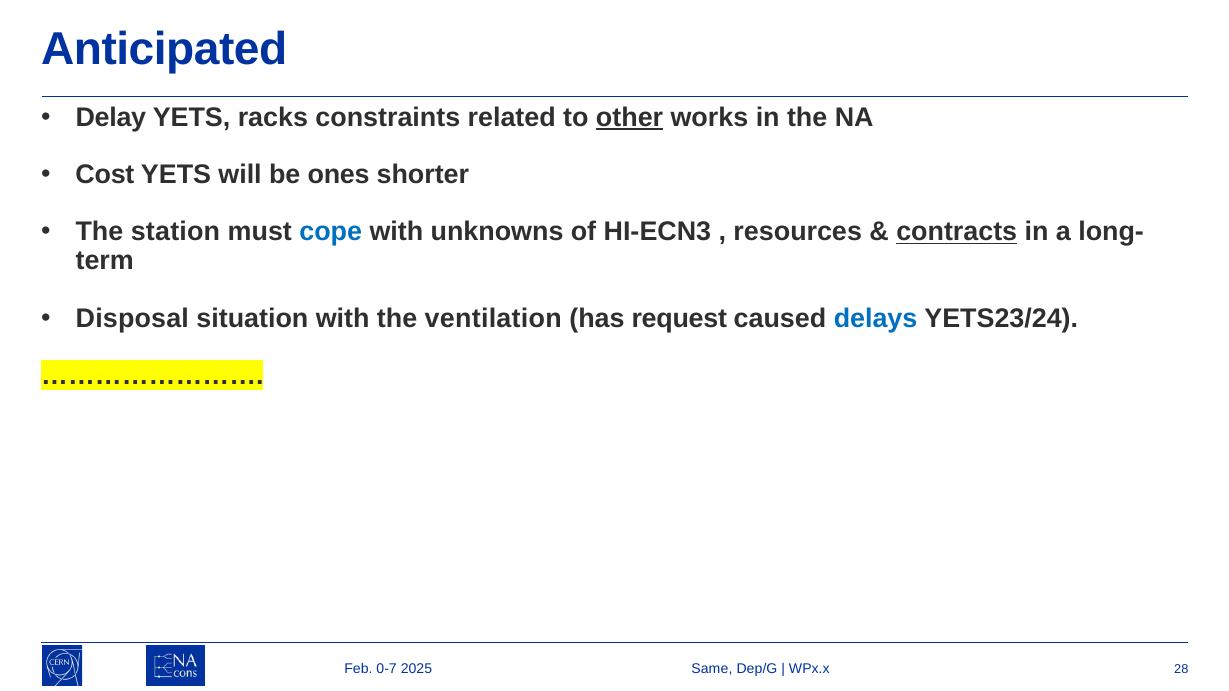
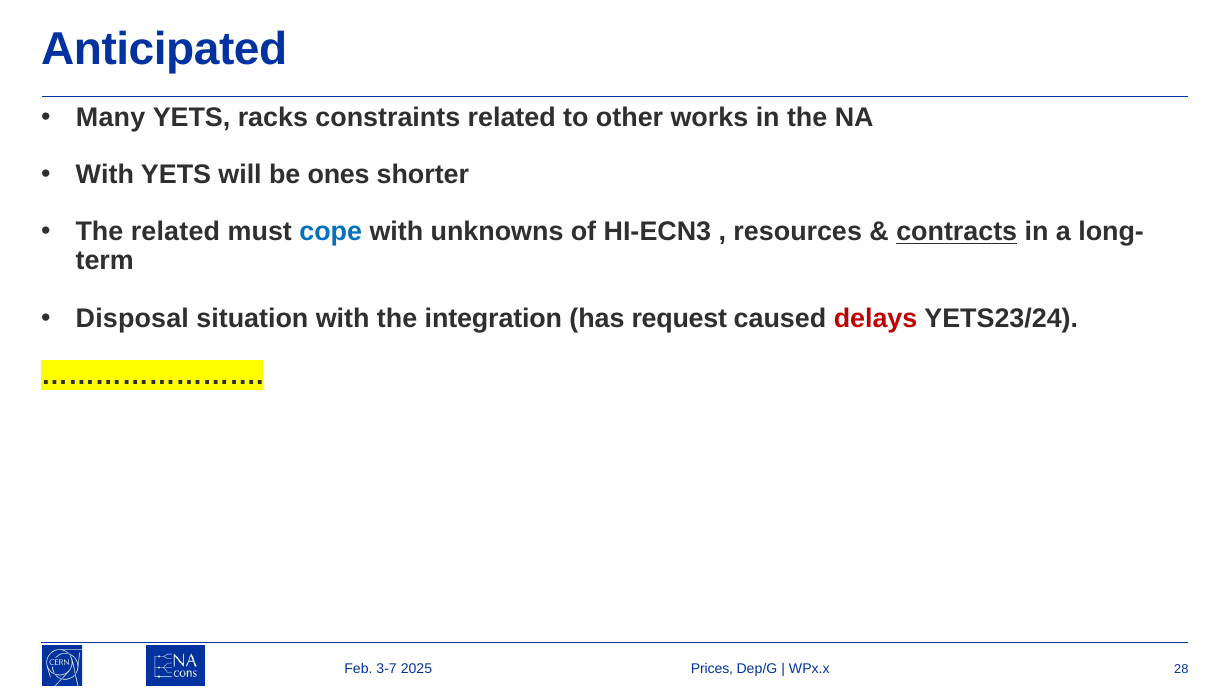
Delay: Delay -> Many (111, 118)
other underline: present -> none (630, 118)
Cost: Cost -> With (105, 175)
The station: station -> related (175, 232)
ventilation: ventilation -> integration (493, 318)
delays colour: blue -> red (876, 318)
0-7: 0-7 -> 3-7 (387, 669)
Same: Same -> Prices (712, 669)
